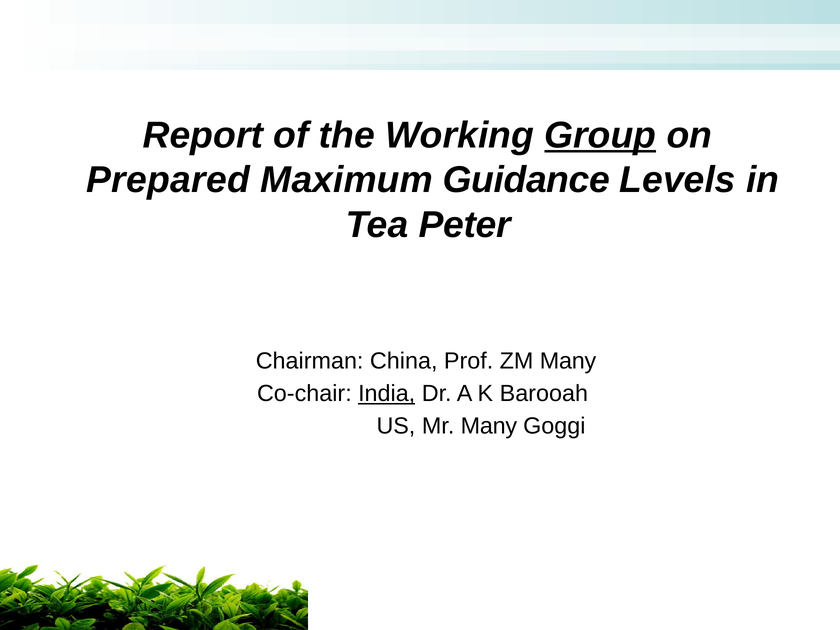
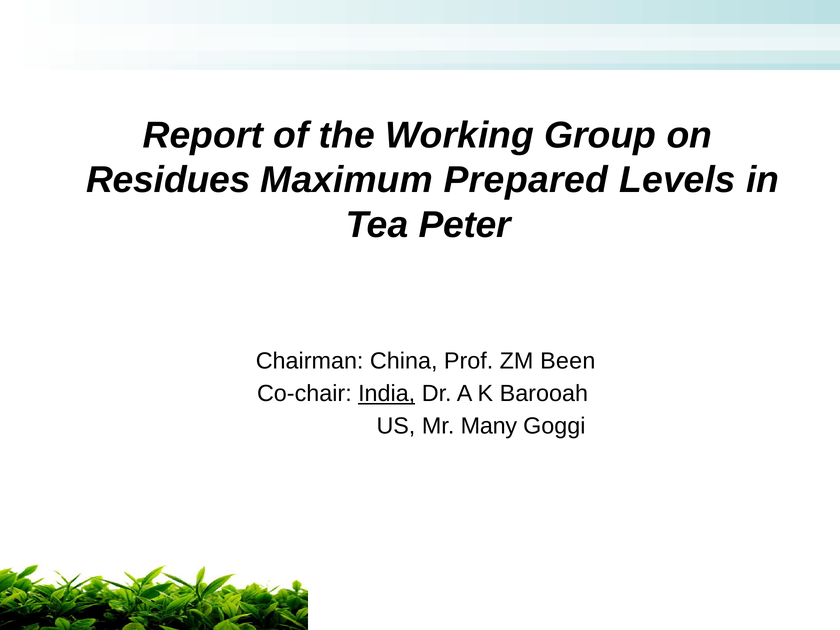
Group underline: present -> none (600, 135)
Prepared: Prepared -> Residues (168, 180)
Guidance: Guidance -> Prepared (526, 180)
ZM Many: Many -> Been (568, 361)
